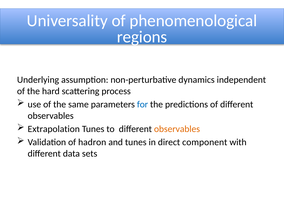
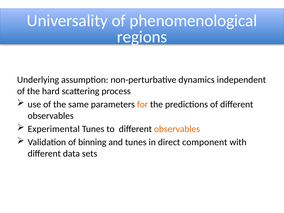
for colour: blue -> orange (143, 104)
Extrapolation: Extrapolation -> Experimental (54, 129)
hadron: hadron -> binning (92, 142)
